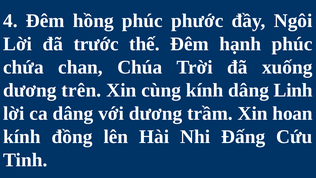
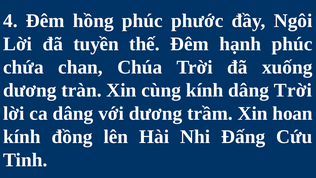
trước: trước -> tuyền (96, 44)
trên: trên -> tràn (81, 90)
dâng Linh: Linh -> Trời (293, 90)
